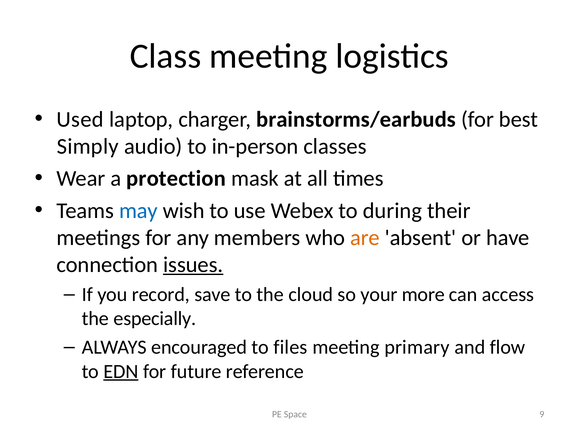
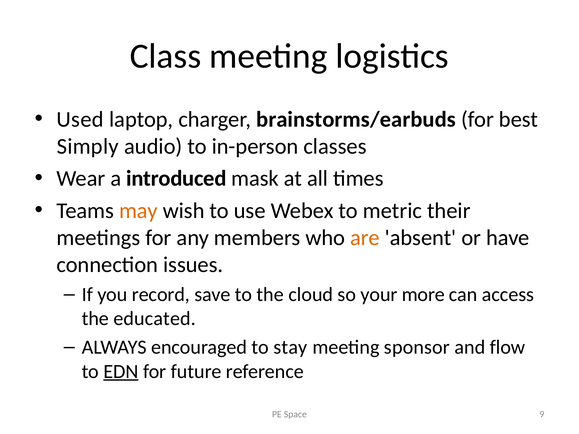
protection: protection -> introduced (176, 179)
may colour: blue -> orange (138, 211)
during: during -> metric (392, 211)
issues underline: present -> none (193, 265)
especially: especially -> educated (155, 319)
files: files -> stay (290, 347)
primary: primary -> sponsor (417, 347)
